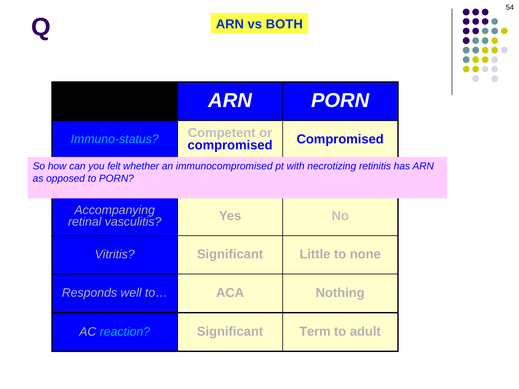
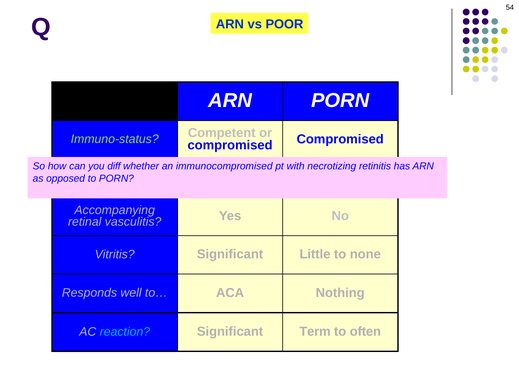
BOTH: BOTH -> POOR (284, 24)
Immuno-status colour: light blue -> light green (115, 139)
felt: felt -> diff (114, 166)
adult: adult -> often (365, 332)
